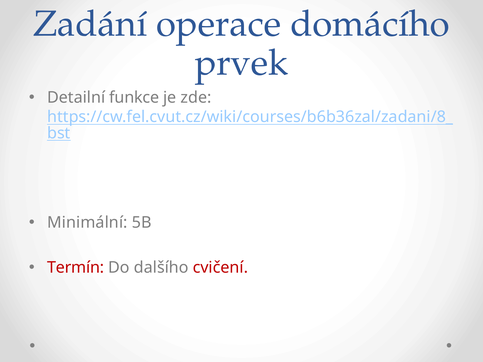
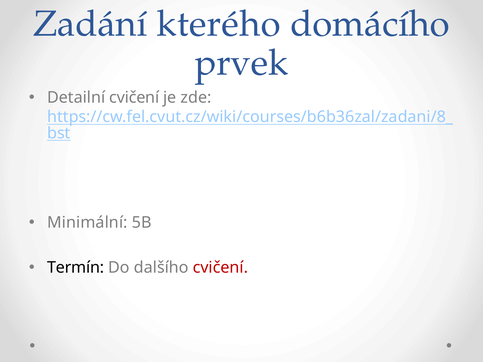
operace: operace -> kterého (219, 24)
Detailní funkce: funkce -> cvičení (134, 98)
Termín colour: red -> black (76, 268)
